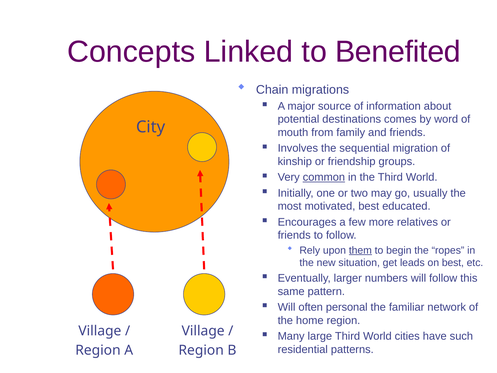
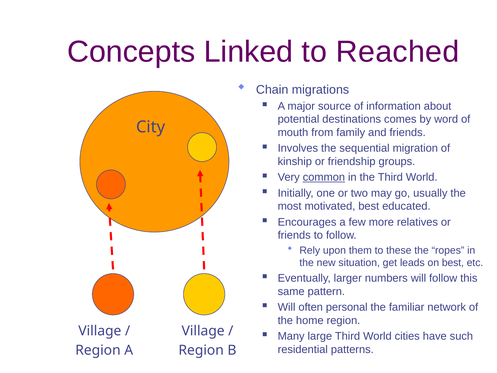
Benefited: Benefited -> Reached (398, 52)
them underline: present -> none (360, 250)
begin: begin -> these (399, 250)
